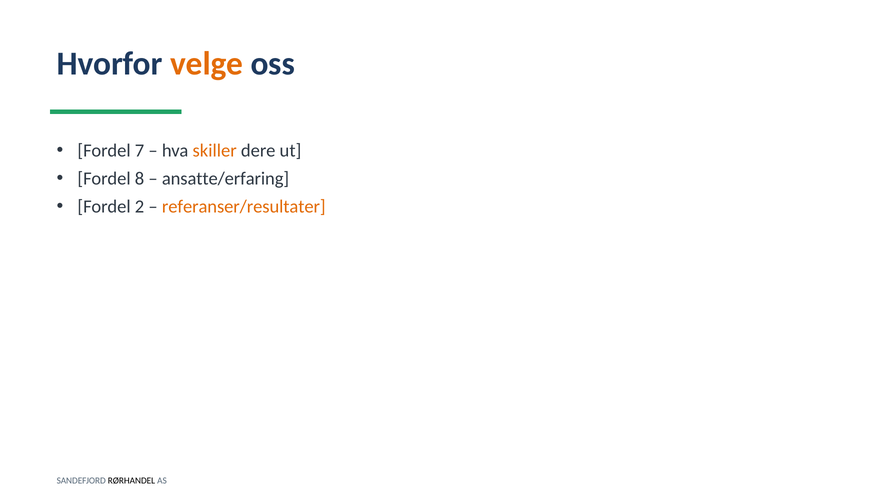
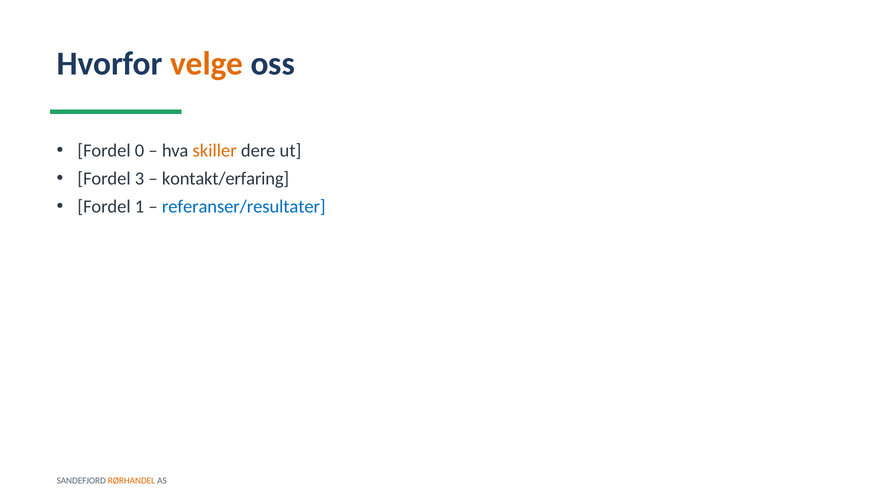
7: 7 -> 0 (140, 151)
8: 8 -> 3 (140, 179)
ansatte/erfaring: ansatte/erfaring -> kontakt/erfaring (226, 179)
2: 2 -> 1 (140, 206)
referanser/resultater colour: orange -> blue (244, 206)
RØRHANDEL colour: black -> orange (131, 480)
